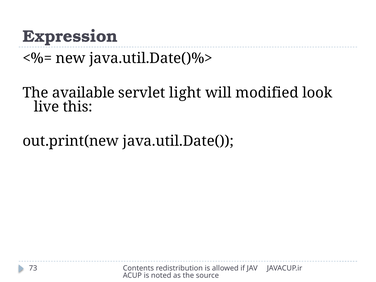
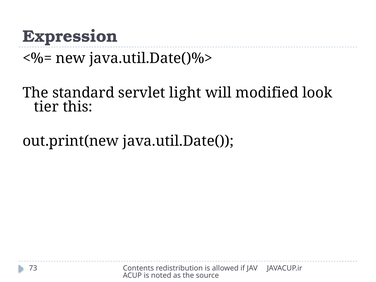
available: available -> standard (83, 93)
live: live -> tier (46, 107)
